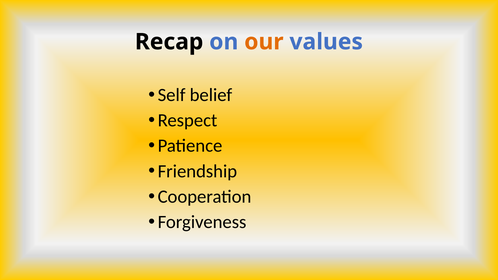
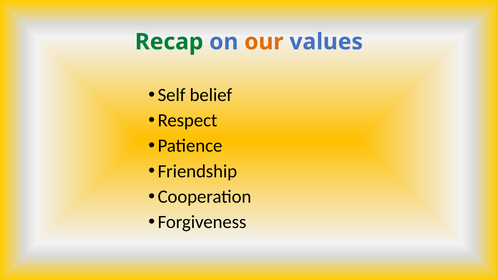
Recap colour: black -> green (169, 42)
